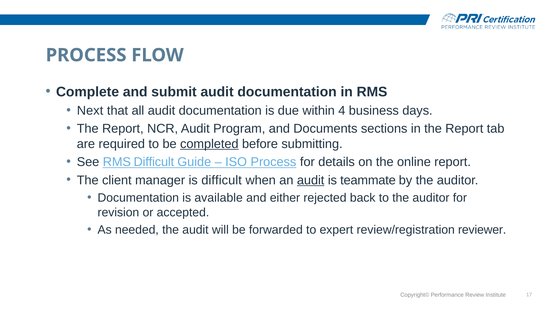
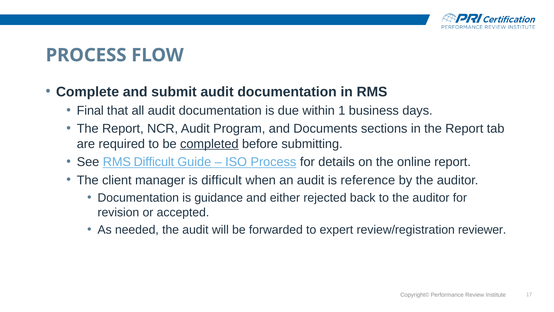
Next: Next -> Final (90, 110)
4: 4 -> 1 (342, 110)
audit underline: present -> none (311, 180)
teammate: teammate -> reference (368, 180)
available: available -> guidance (219, 198)
